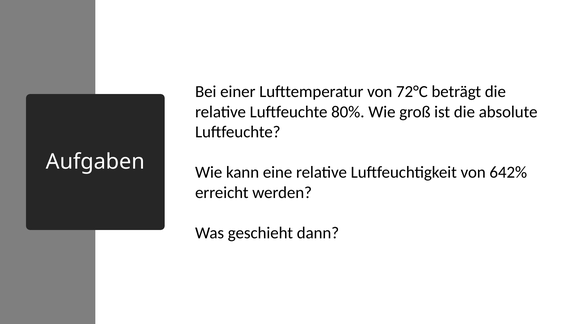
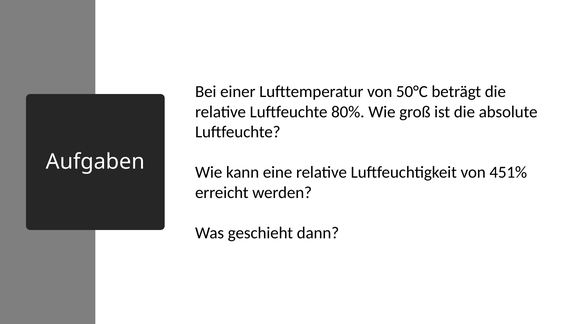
72°C: 72°C -> 50°C (412, 92)
642%: 642% -> 451% (508, 173)
